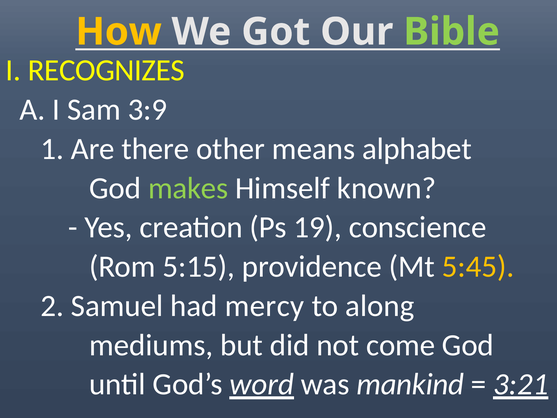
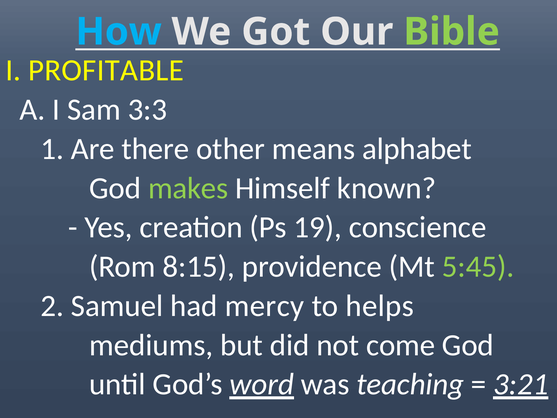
How colour: yellow -> light blue (119, 32)
RECOGNIZES: RECOGNIZES -> PROFITABLE (106, 70)
3:9: 3:9 -> 3:3 (147, 110)
5:15: 5:15 -> 8:15 (199, 267)
5:45 colour: yellow -> light green (478, 267)
along: along -> helps (380, 306)
mankind: mankind -> teaching (410, 384)
